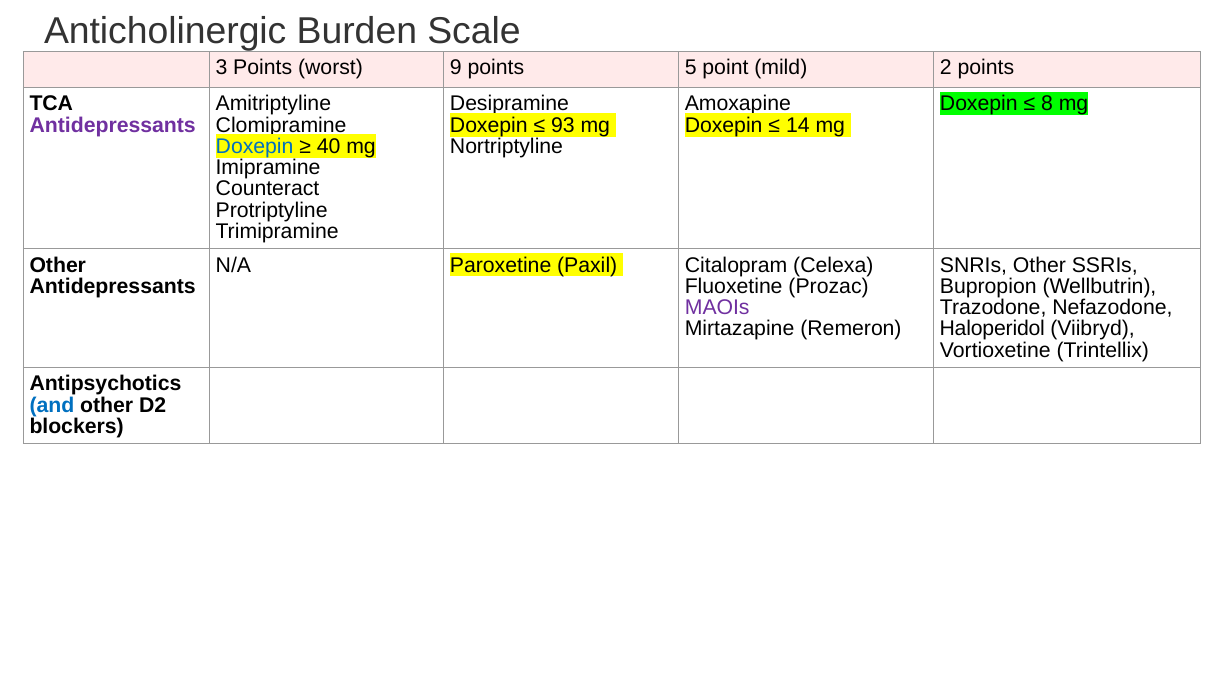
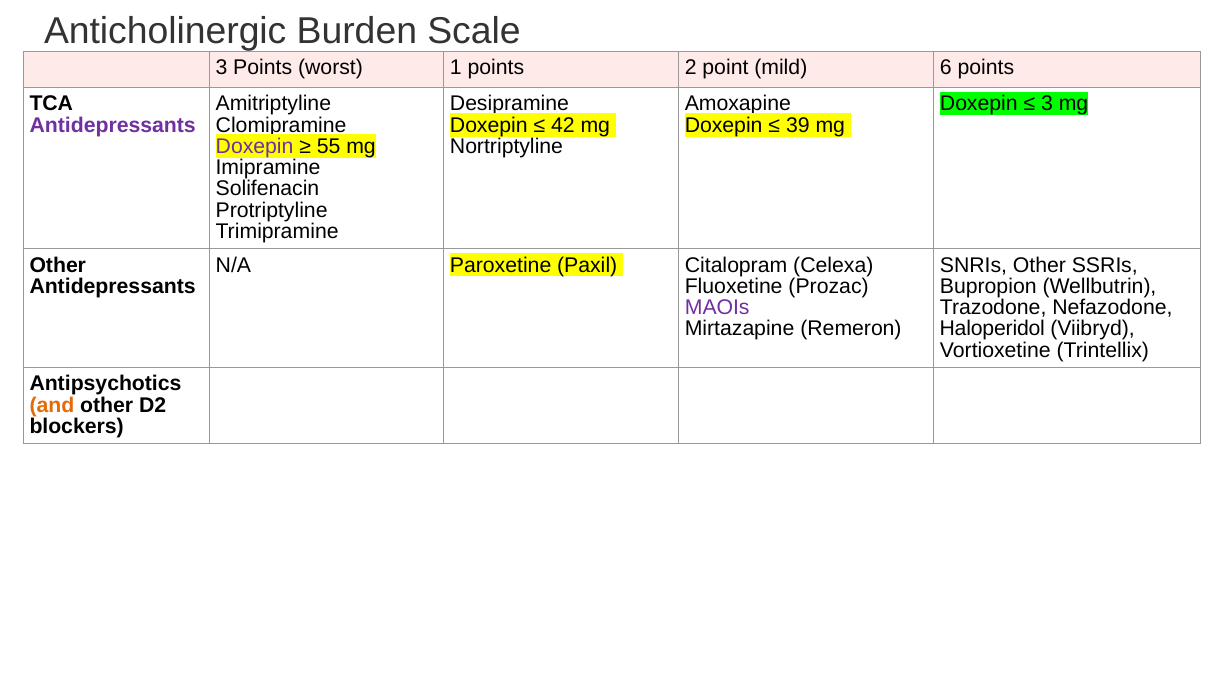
9: 9 -> 1 (456, 68)
5: 5 -> 2 (691, 68)
2: 2 -> 6 (946, 68)
8: 8 -> 3 (1047, 104)
93: 93 -> 42 (563, 125)
14: 14 -> 39 (798, 125)
Doxepin colour: blue -> purple (255, 146)
40: 40 -> 55 (329, 146)
Counteract: Counteract -> Solifenacin (267, 189)
and colour: blue -> orange (52, 405)
